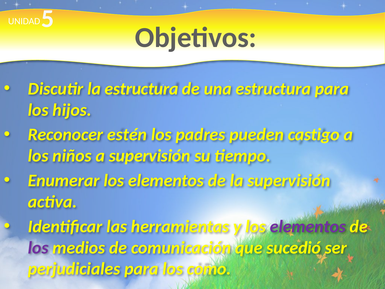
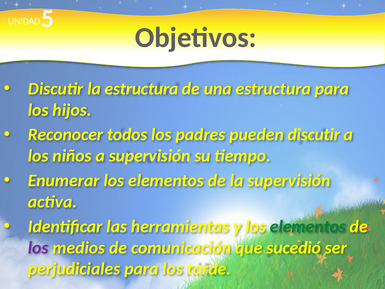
estén: estén -> todos (127, 135)
pueden castigo: castigo -> discutir (314, 135)
elementos colour: purple -> green (308, 226)
como: como -> tarde (209, 269)
